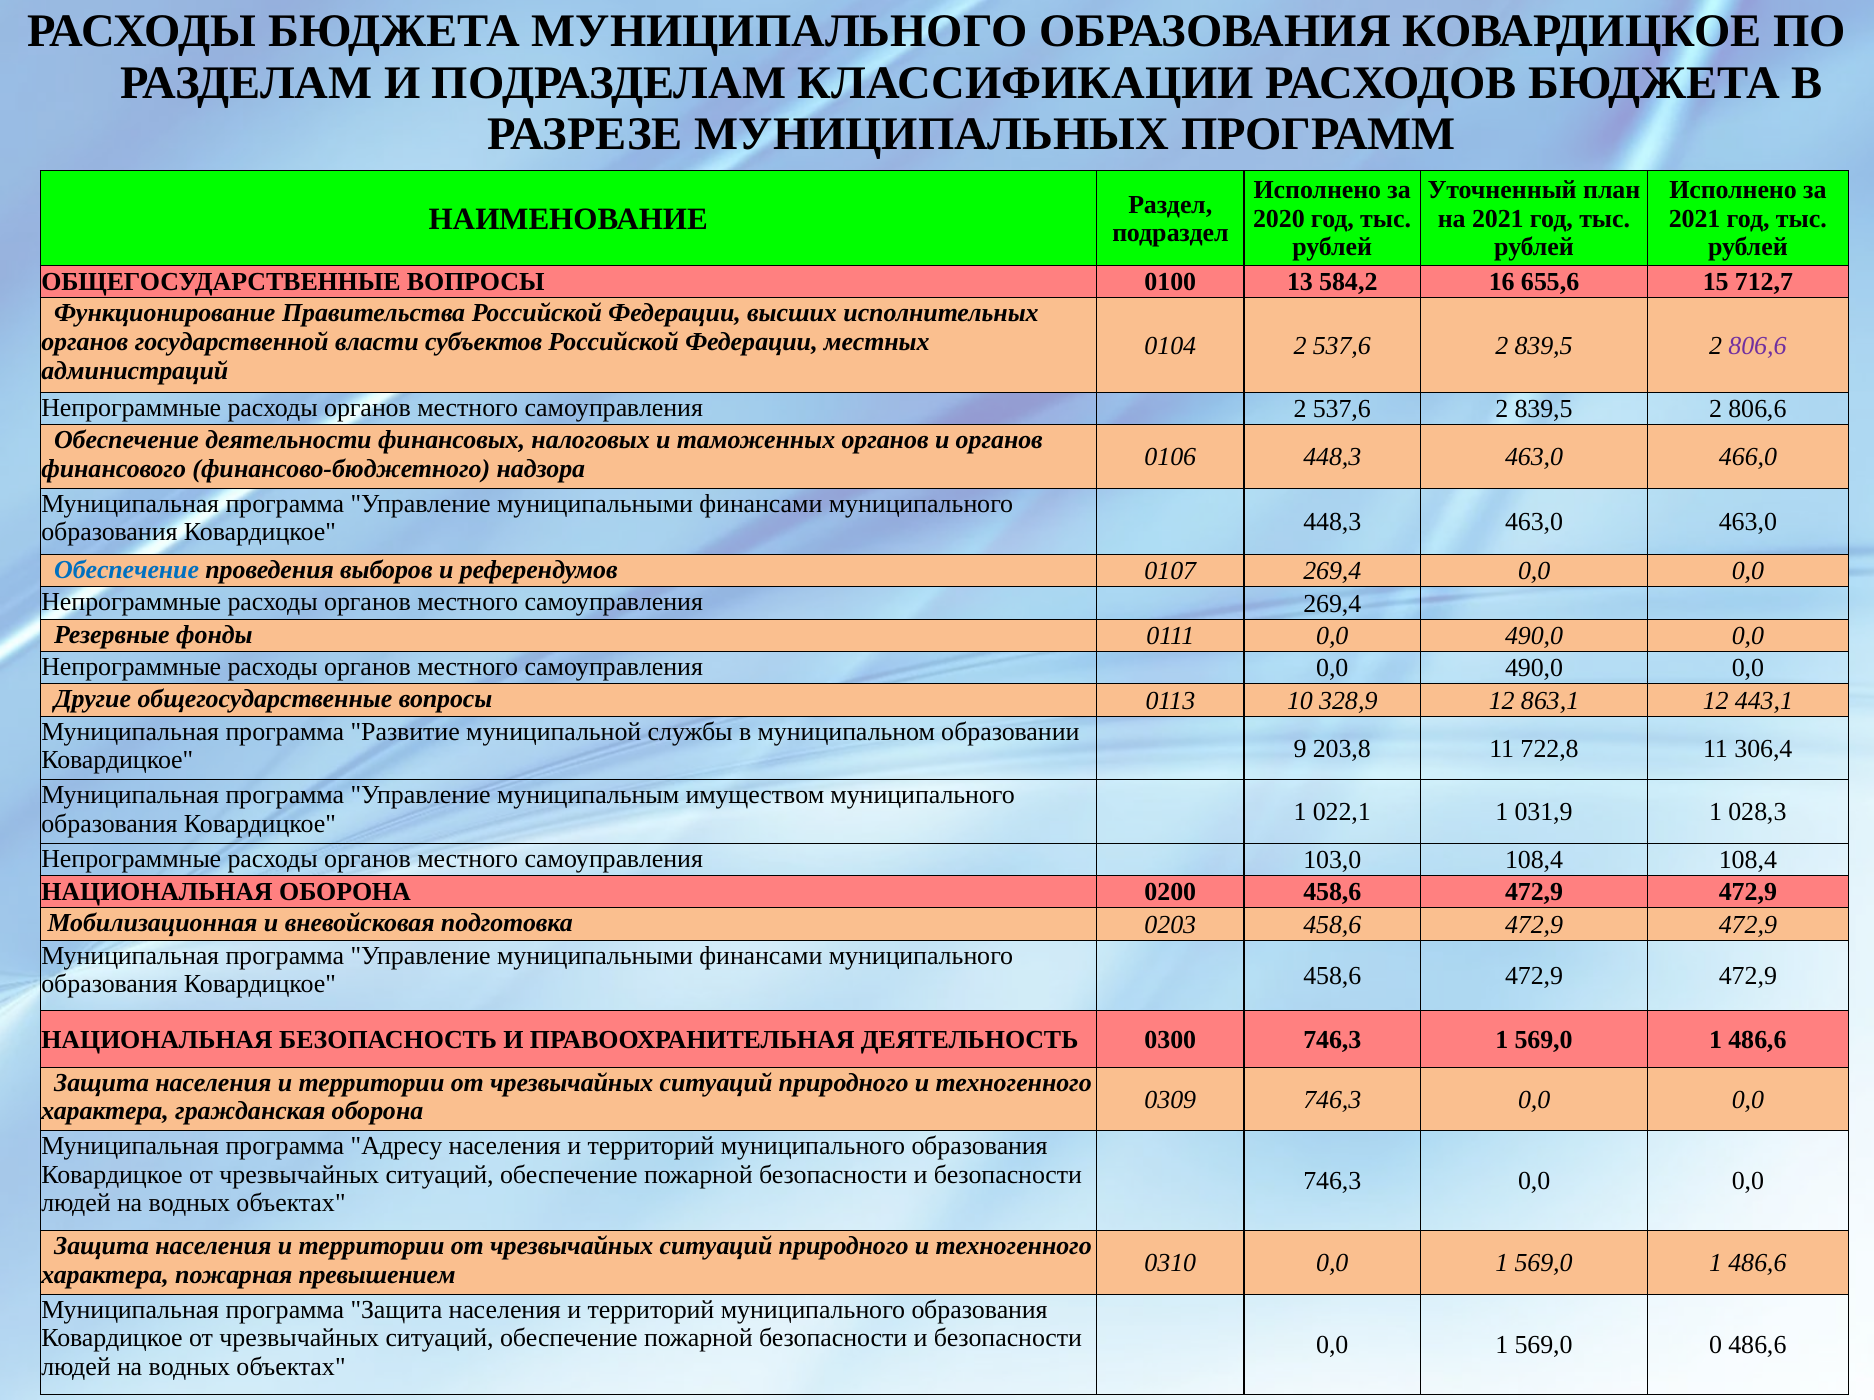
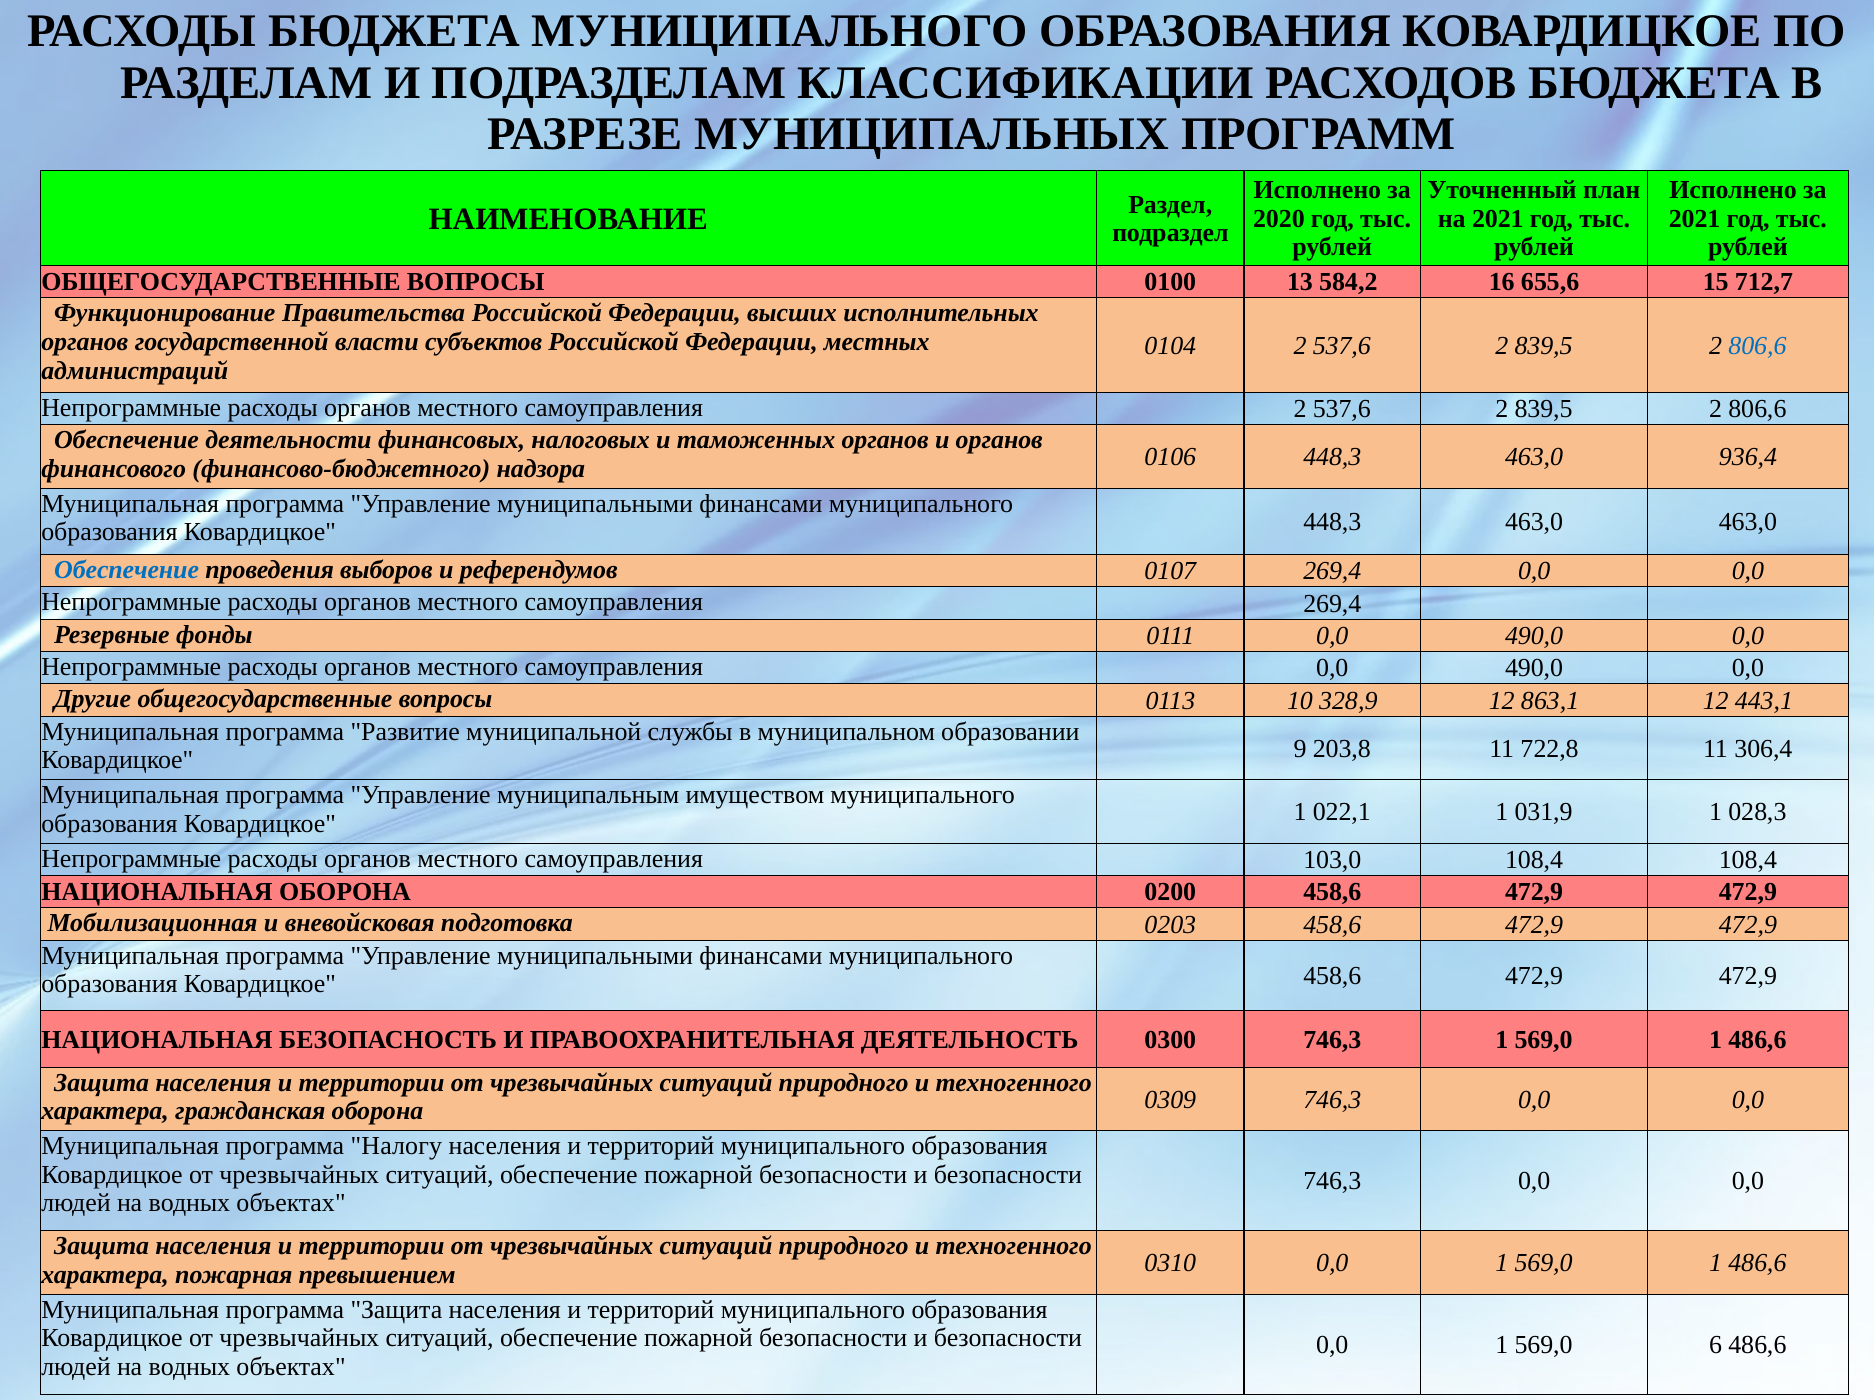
806,6 colour: purple -> blue (1757, 346)
466,0: 466,0 -> 936,4 (1748, 457)
Адресу: Адресу -> Налогу (396, 1146)
0: 0 -> 6 (1716, 1345)
